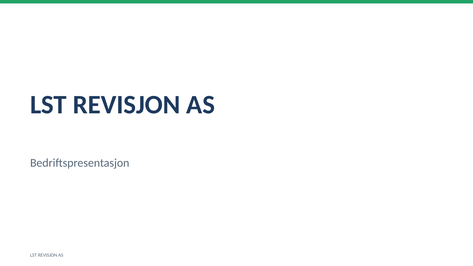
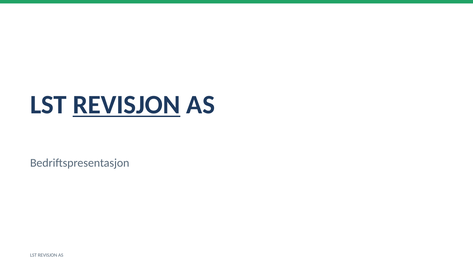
REVISJON underline: none -> present (127, 105)
